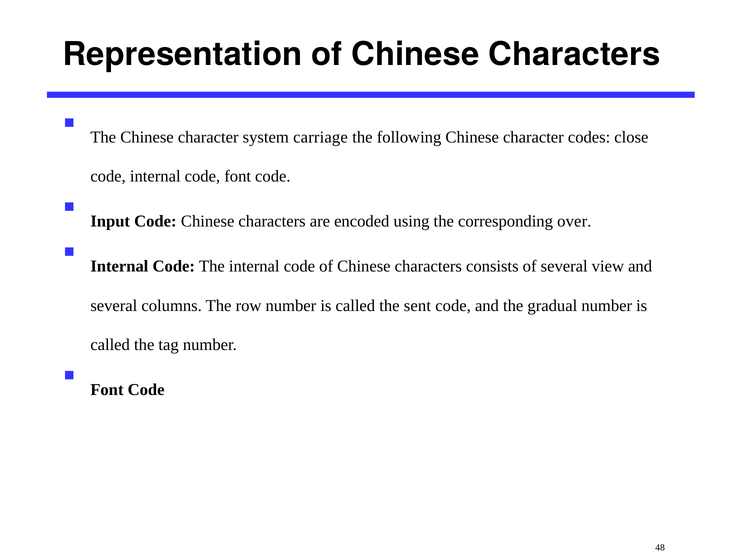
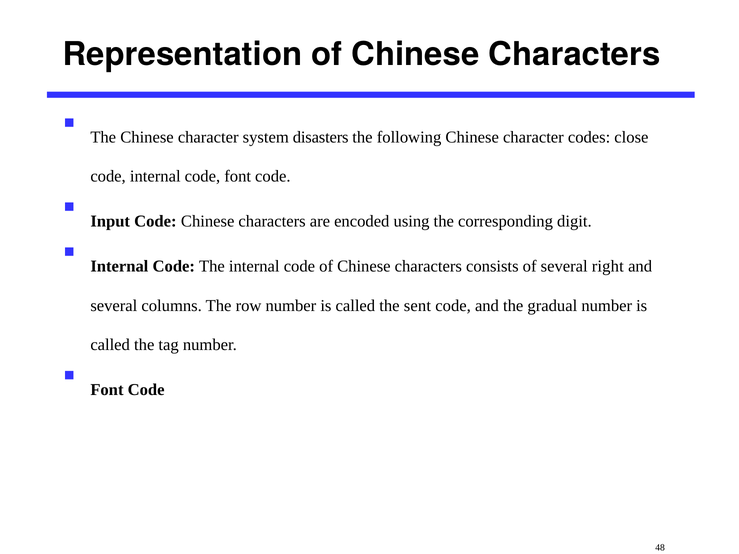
carriage: carriage -> disasters (321, 137)
over: over -> digit (574, 221)
view: view -> right (608, 266)
